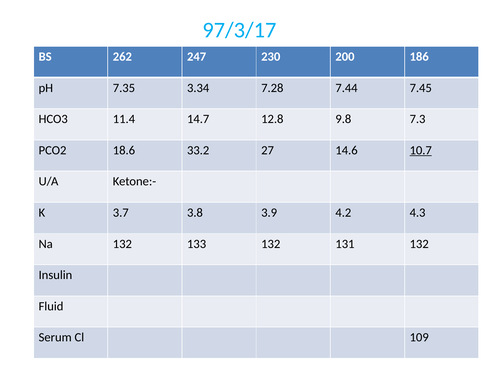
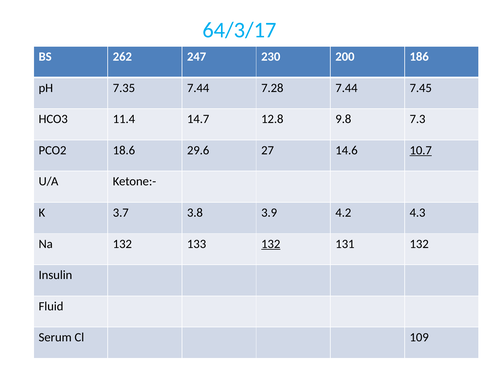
97/3/17: 97/3/17 -> 64/3/17 (239, 30)
7.35 3.34: 3.34 -> 7.44 (198, 88)
33.2: 33.2 -> 29.6 (198, 150)
132 underline: none -> present (271, 244)
